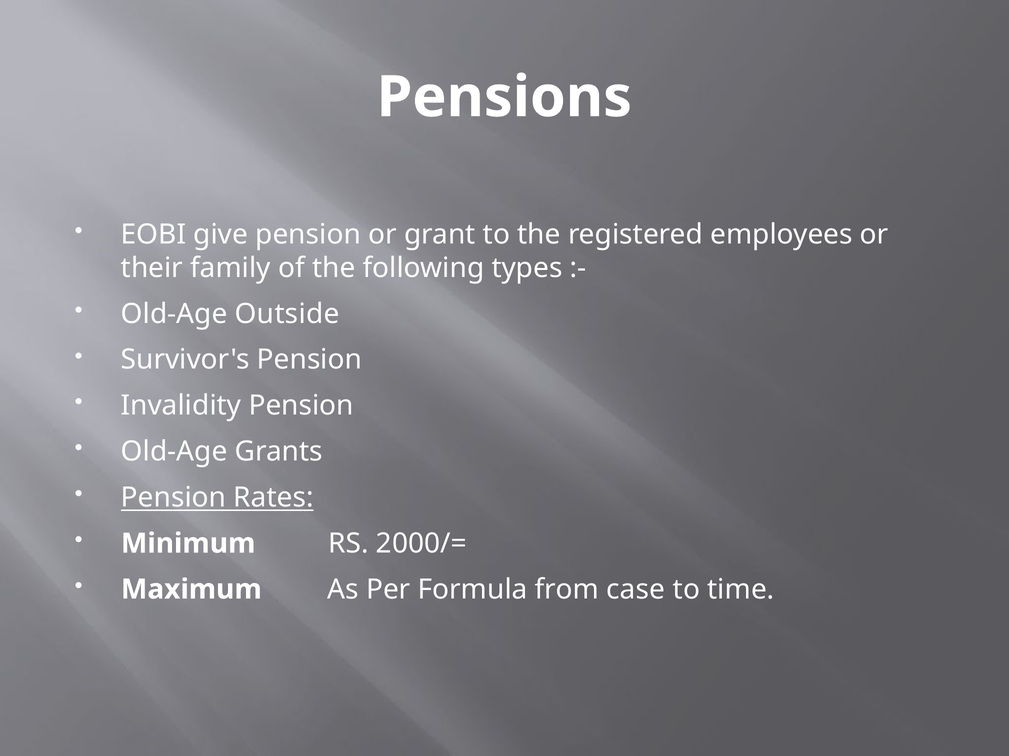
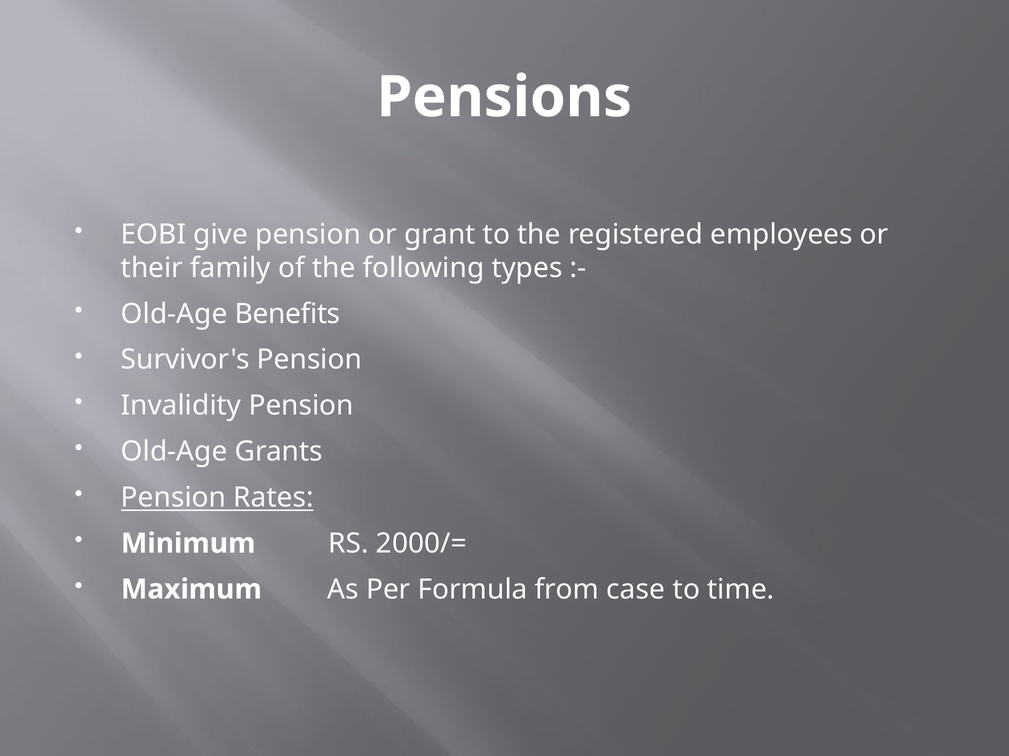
Outside: Outside -> Benefits (287, 314)
